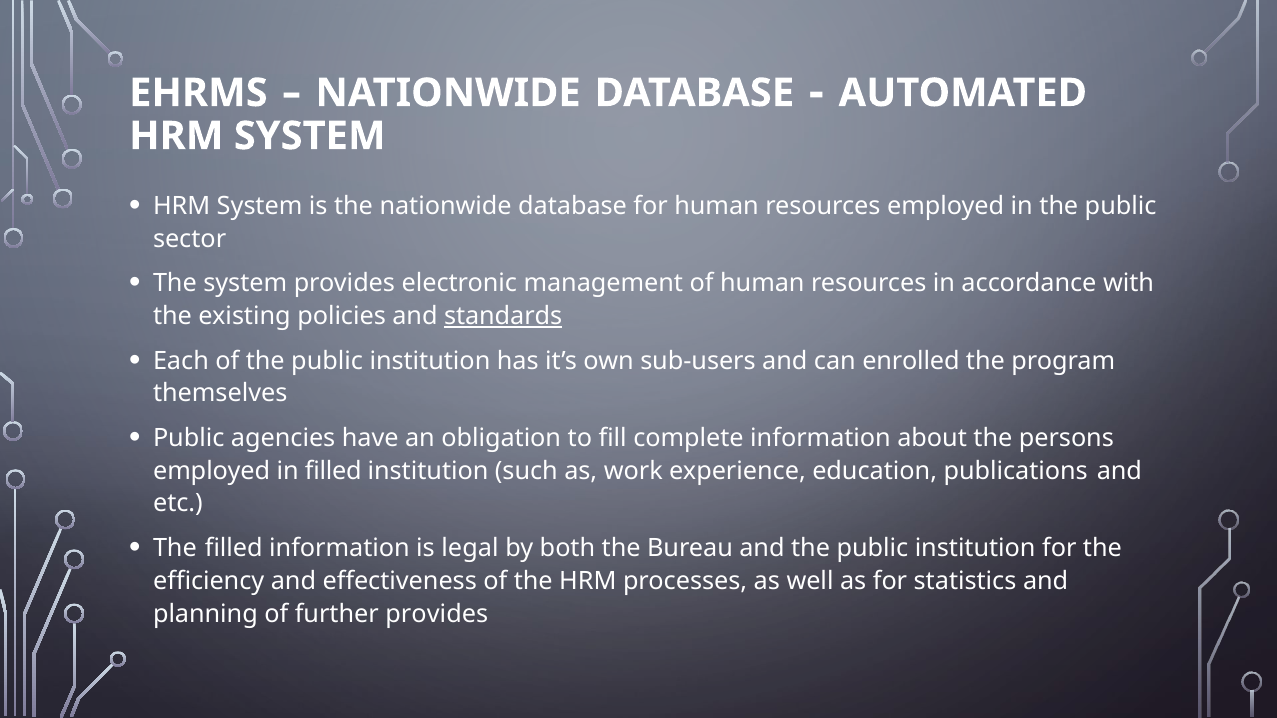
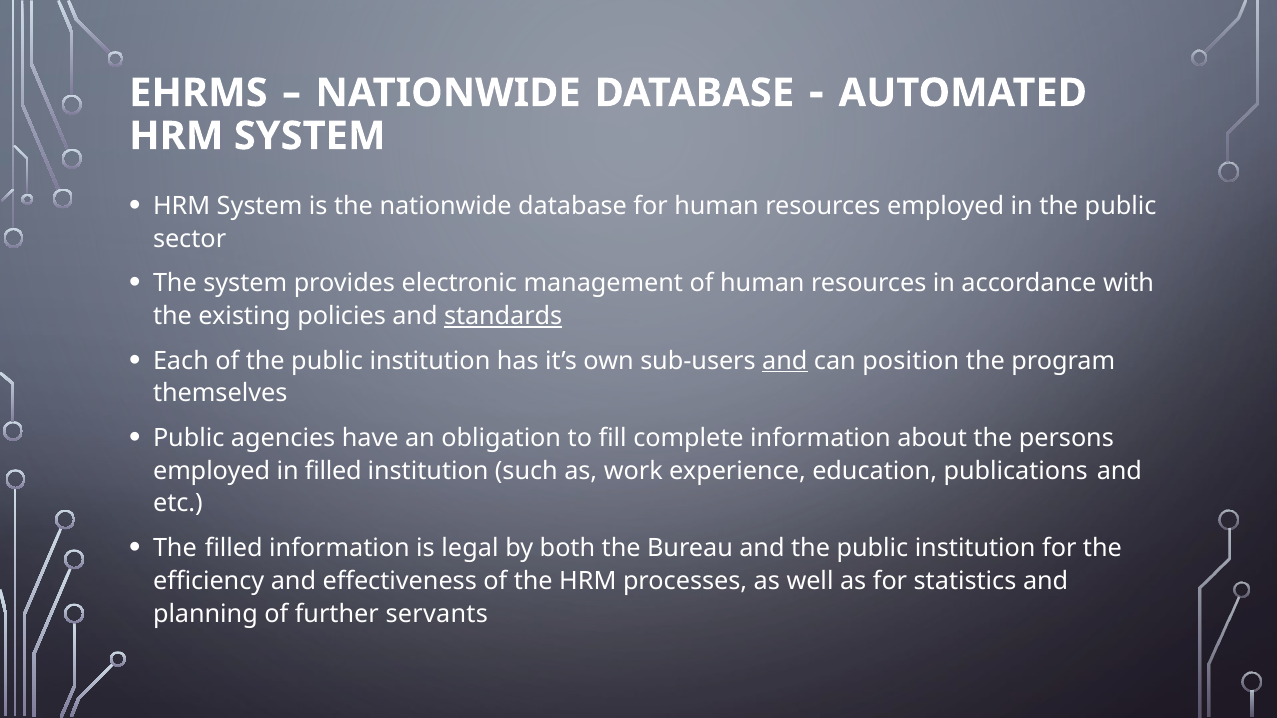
and underline: none -> present (785, 361)
enrolled: enrolled -> position (911, 361)
further provides: provides -> servants (437, 614)
